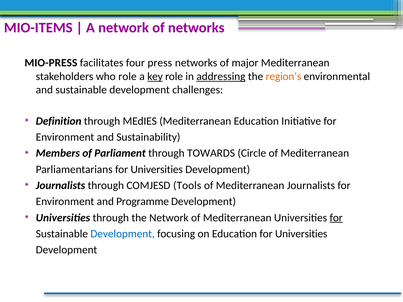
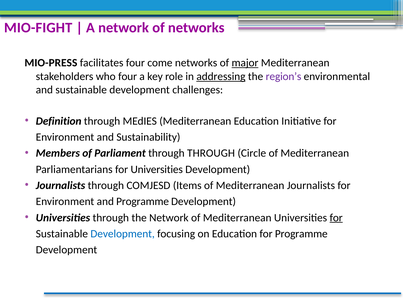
MIO-ITEMS: MIO-ITEMS -> MIO-FIGHT (38, 28)
press: press -> come (160, 63)
major underline: none -> present (245, 63)
who role: role -> four (128, 76)
key underline: present -> none (155, 76)
region’s colour: orange -> purple (284, 76)
through TOWARDS: TOWARDS -> THROUGH (211, 153)
Tools: Tools -> Items (187, 186)
Education for Universities: Universities -> Programme (301, 234)
